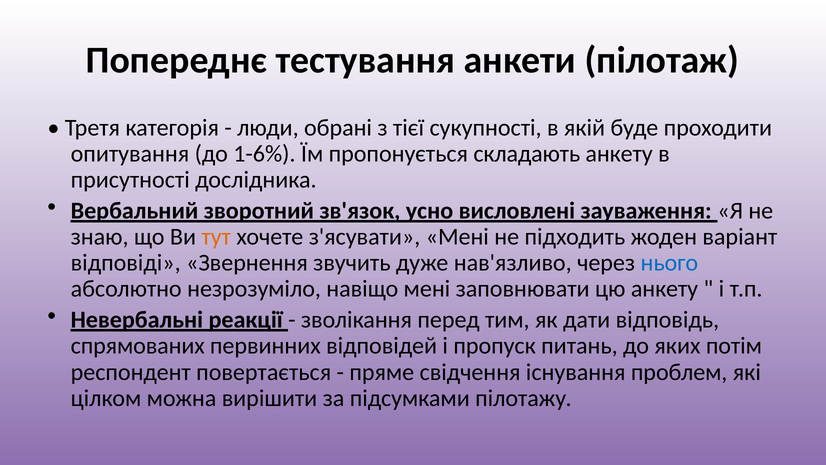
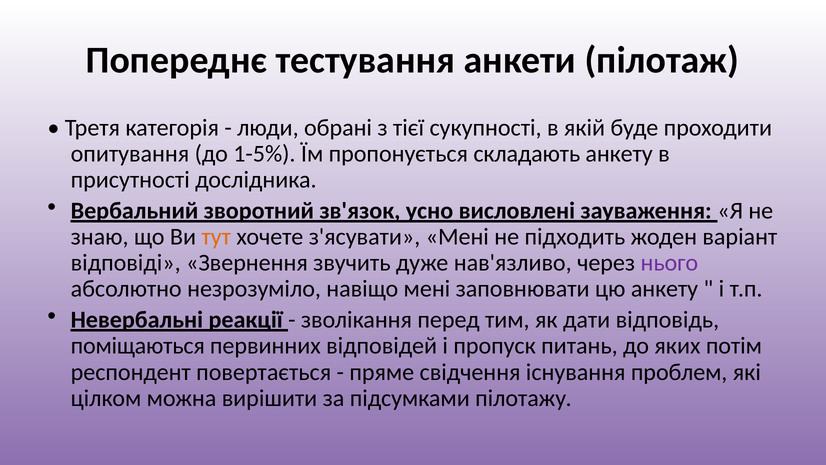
1-6%: 1-6% -> 1-5% (264, 154)
нього colour: blue -> purple (669, 263)
спрямованих: спрямованих -> поміщаються (138, 346)
